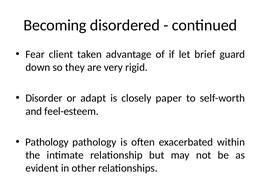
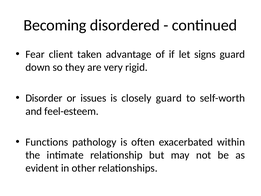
brief: brief -> signs (205, 54)
adapt: adapt -> issues (93, 98)
closely paper: paper -> guard (169, 98)
Pathology: Pathology -> Functions (47, 142)
